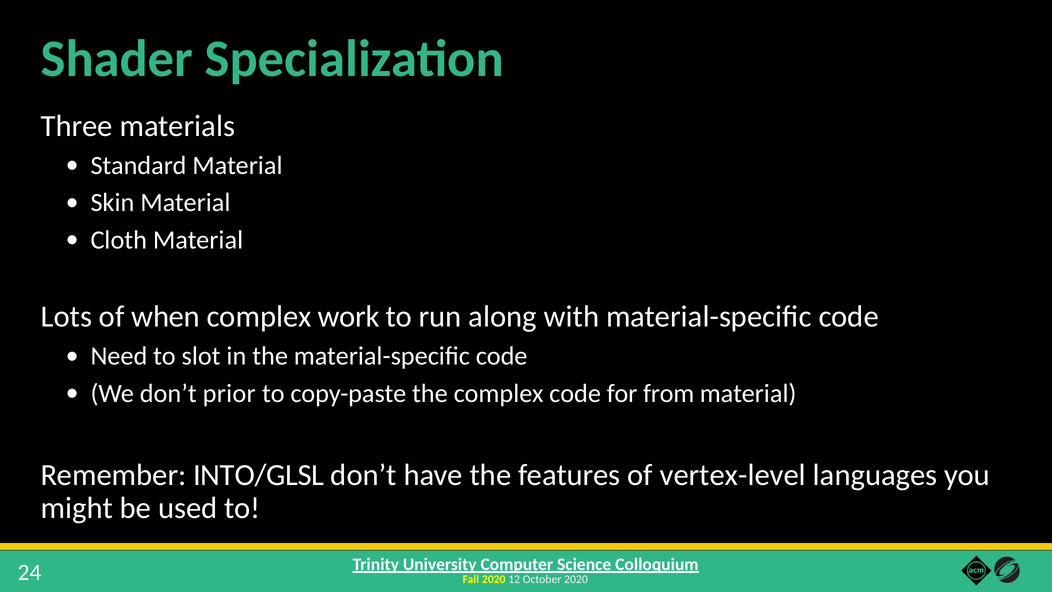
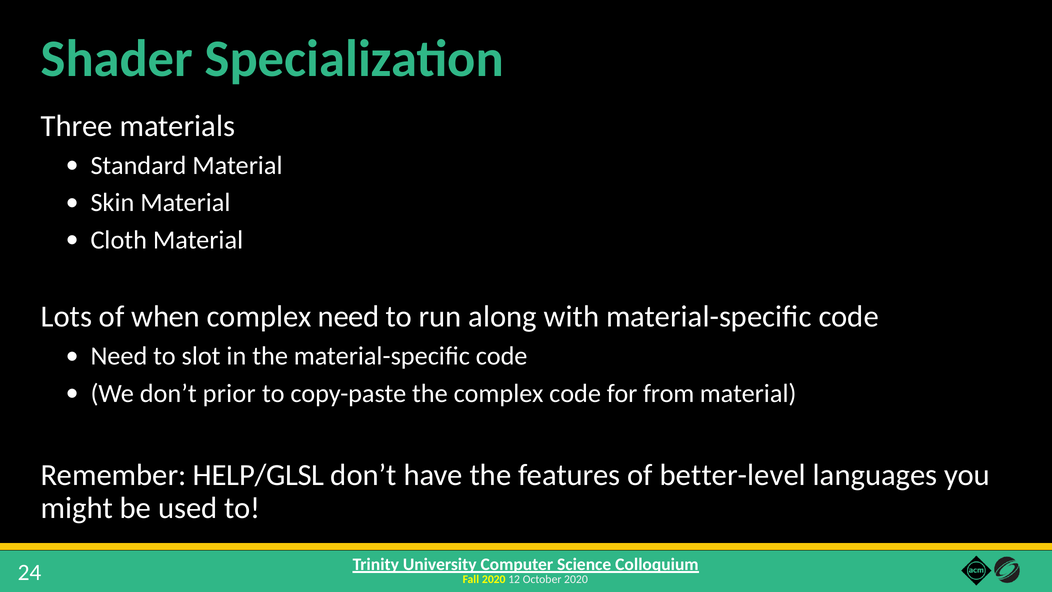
complex work: work -> need (349, 316)
INTO/GLSL: INTO/GLSL -> HELP/GLSL (259, 475)
vertex-level: vertex-level -> better-level (733, 475)
